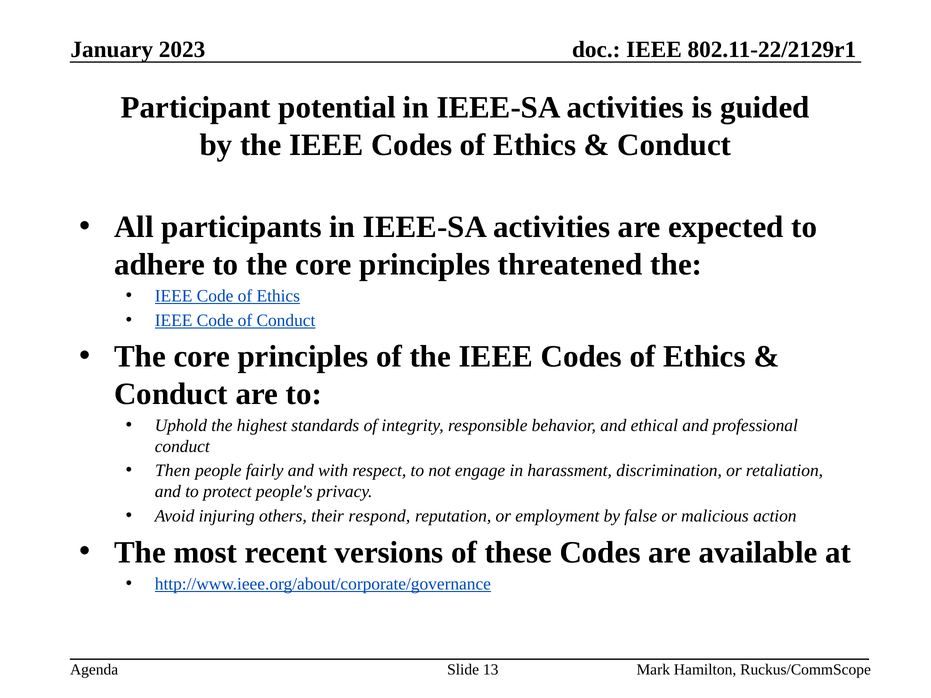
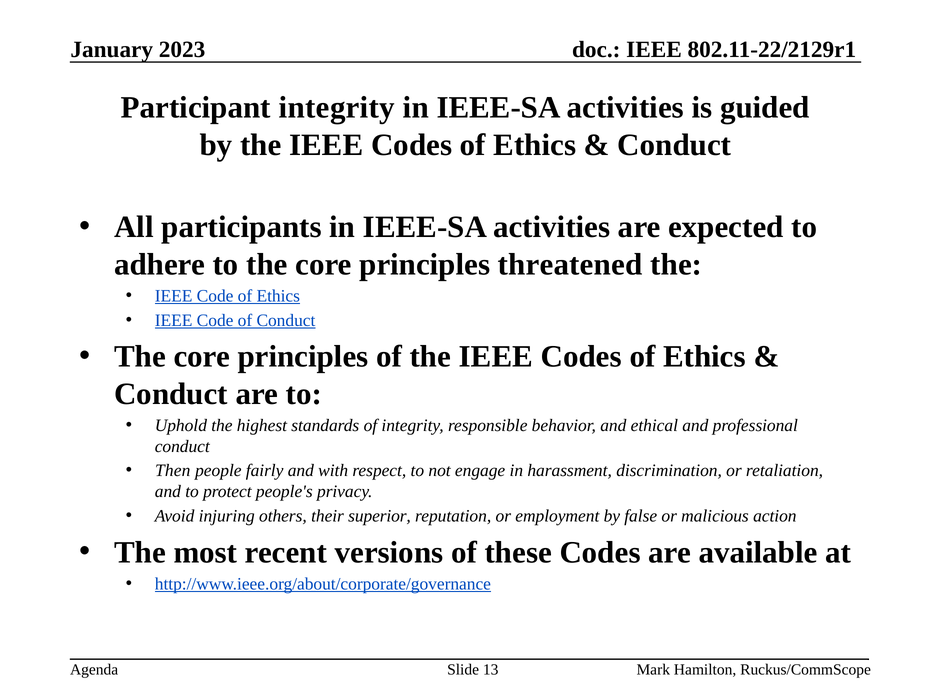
Participant potential: potential -> integrity (337, 108)
respond: respond -> superior (380, 516)
